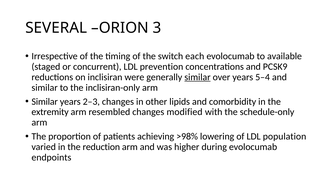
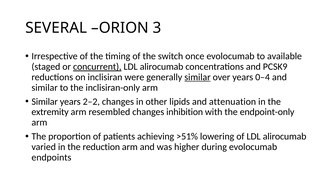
each: each -> once (195, 56)
concurrent underline: none -> present (97, 67)
prevention: prevention -> alirocumab (162, 67)
5–4: 5–4 -> 0–4 (263, 77)
2–3: 2–3 -> 2–2 (91, 101)
comorbidity: comorbidity -> attenuation (233, 101)
modified: modified -> inhibition (185, 112)
schedule-only: schedule-only -> endpoint-only (267, 112)
>98%: >98% -> >51% (187, 136)
of LDL population: population -> alirocumab (285, 136)
